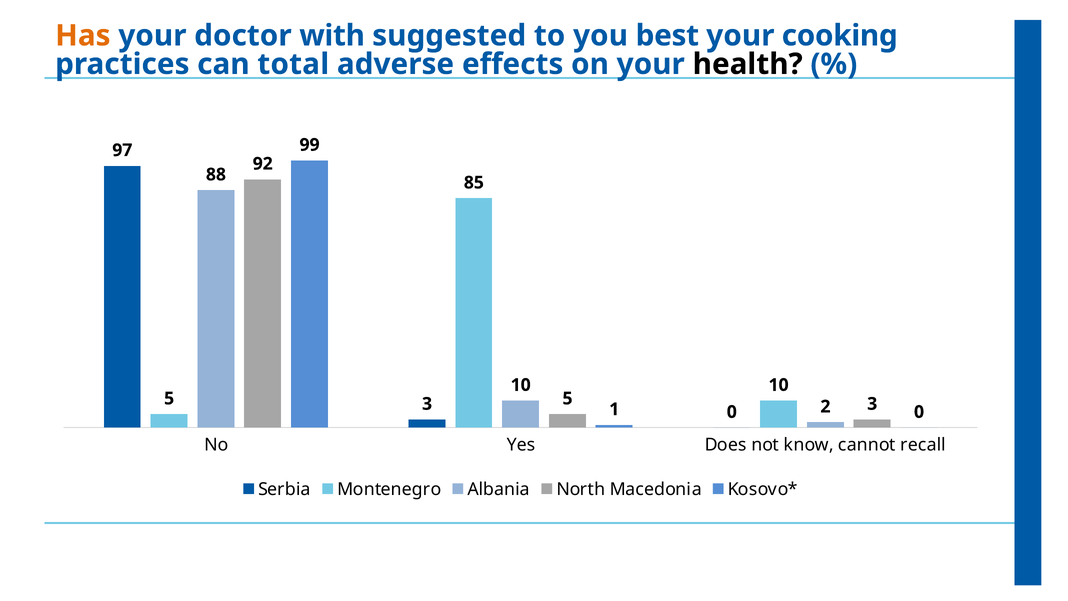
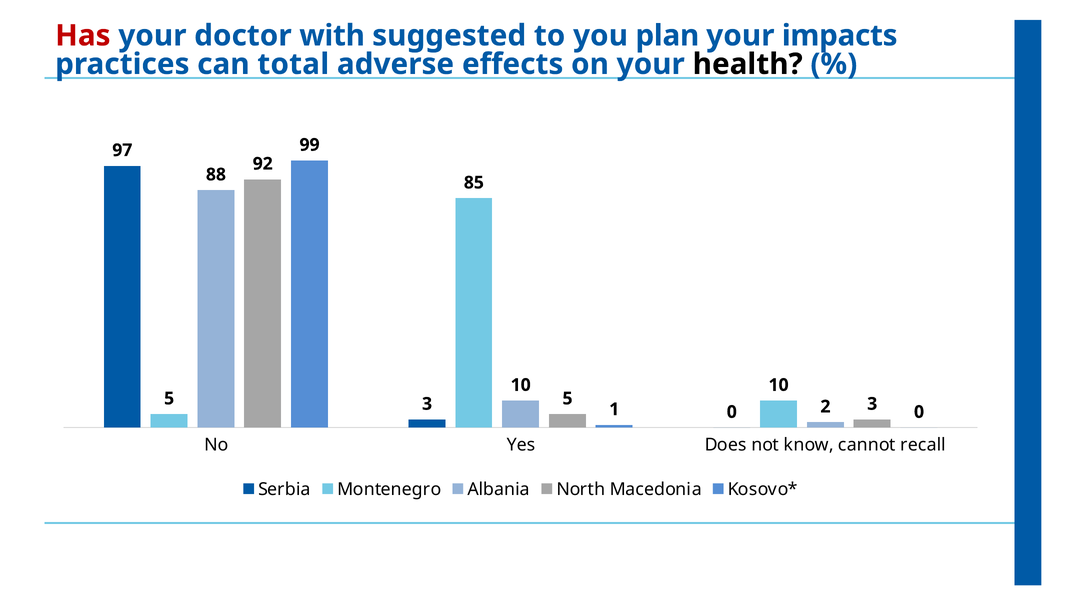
Has colour: orange -> red (83, 36)
best: best -> plan (667, 36)
cooking: cooking -> impacts (840, 36)
